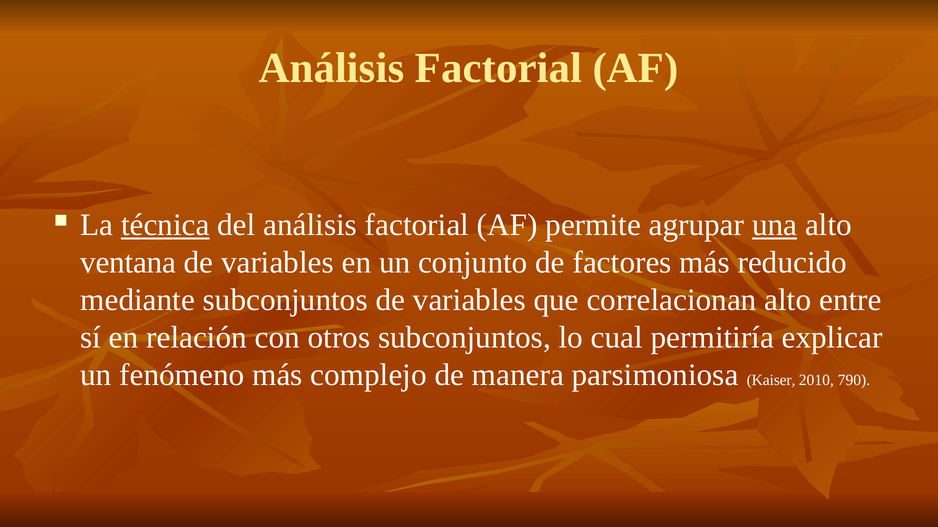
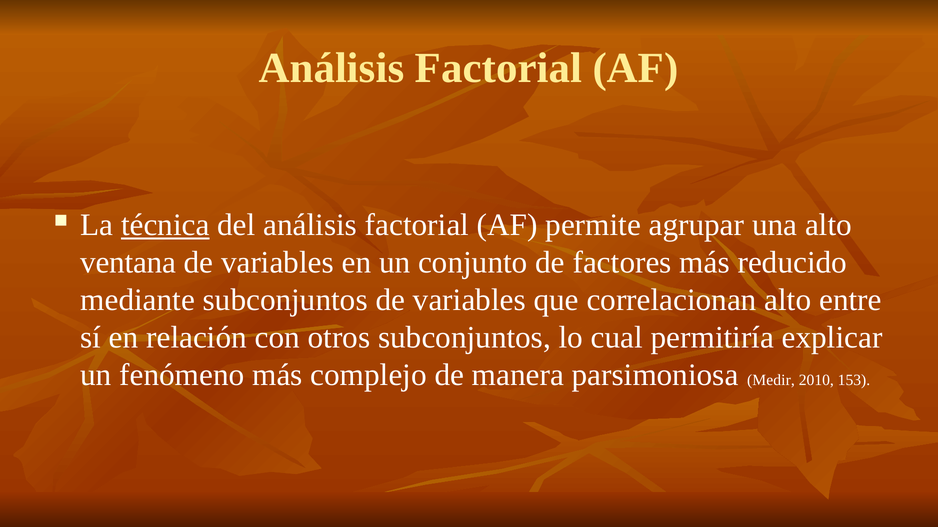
una underline: present -> none (775, 225)
Kaiser: Kaiser -> Medir (771, 381)
790: 790 -> 153 (854, 381)
